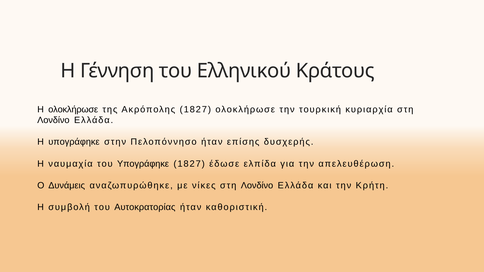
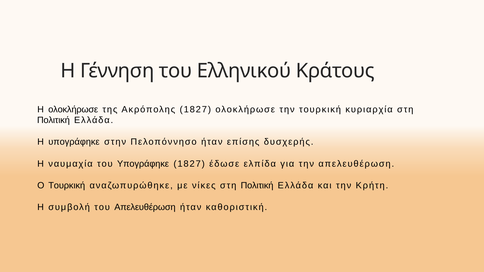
Λονδίνο: Λονδίνο -> Πολιτική (53, 120)
Ο Δυνάμεις: Δυνάμεις -> Τουρκική (67, 186)
νίκες στη Λονδίνο: Λονδίνο -> Πολιτική (257, 186)
του Αυτοκρατορίας: Αυτοκρατορίας -> Απελευθέρωση (145, 207)
